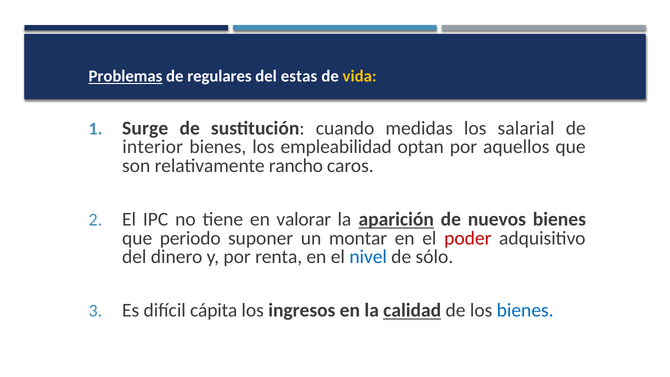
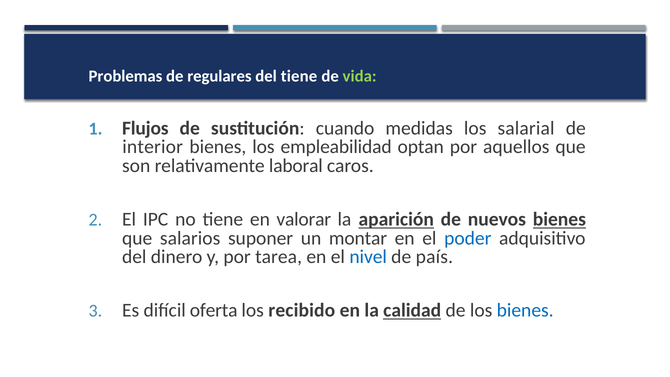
Problemas underline: present -> none (125, 76)
del estas: estas -> tiene (299, 76)
vida colour: yellow -> light green (360, 76)
Surge: Surge -> Flujos (145, 128)
rancho: rancho -> laboral (296, 166)
bienes underline: none -> present (559, 219)
periodo: periodo -> salarios (190, 238)
poder colour: red -> blue (468, 238)
renta: renta -> tarea (279, 257)
sólo: sólo -> país (434, 257)
cápita: cápita -> oferta (214, 310)
ingresos: ingresos -> recibido (302, 310)
